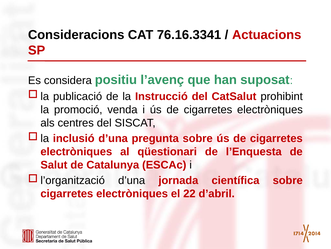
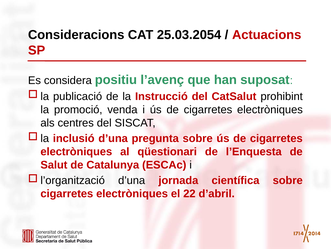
76.16.3341: 76.16.3341 -> 25.03.2054 (189, 35)
